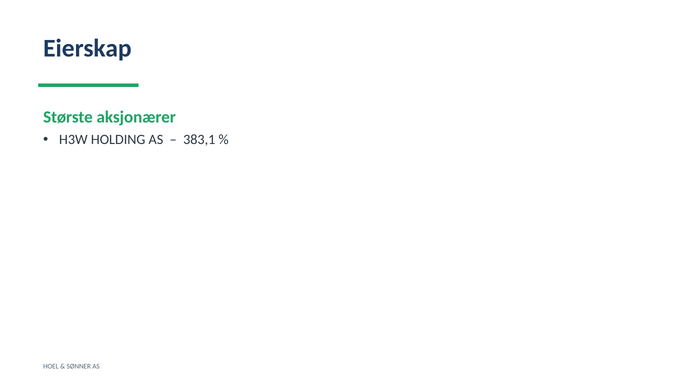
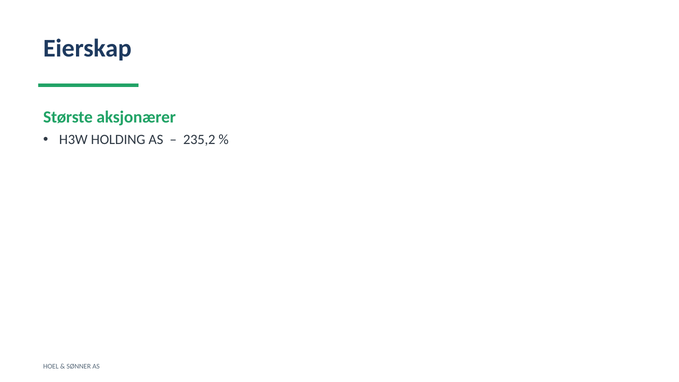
383,1: 383,1 -> 235,2 (199, 140)
